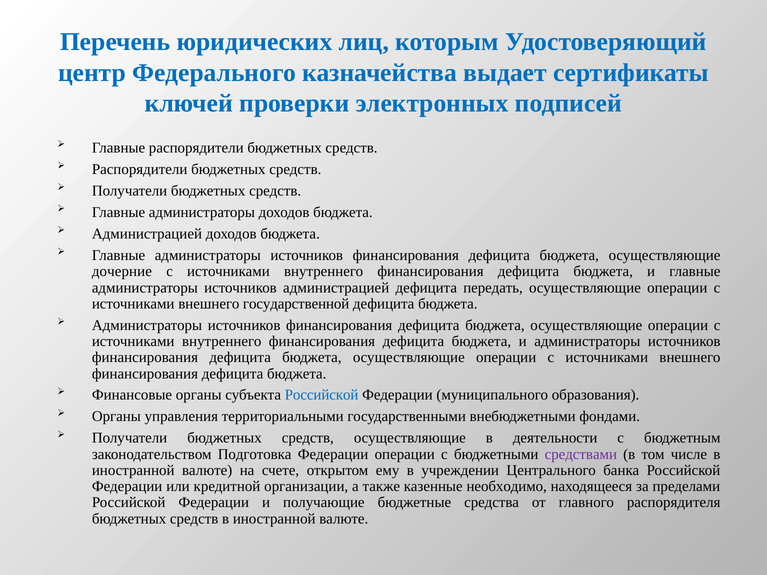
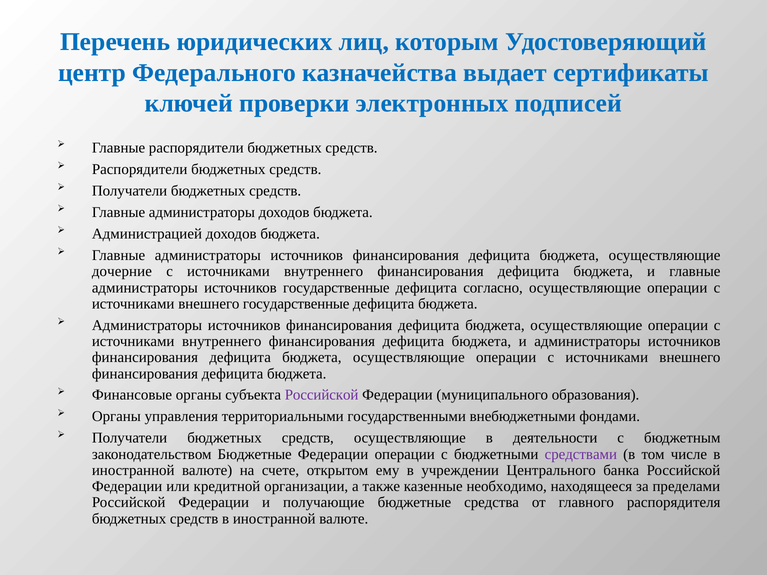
источников администрацией: администрацией -> государственные (336, 288)
передать: передать -> согласно (493, 288)
внешнего государственной: государственной -> государственные (296, 304)
Российской colour: blue -> purple (322, 395)
законодательством Подготовка: Подготовка -> Бюджетные (255, 454)
